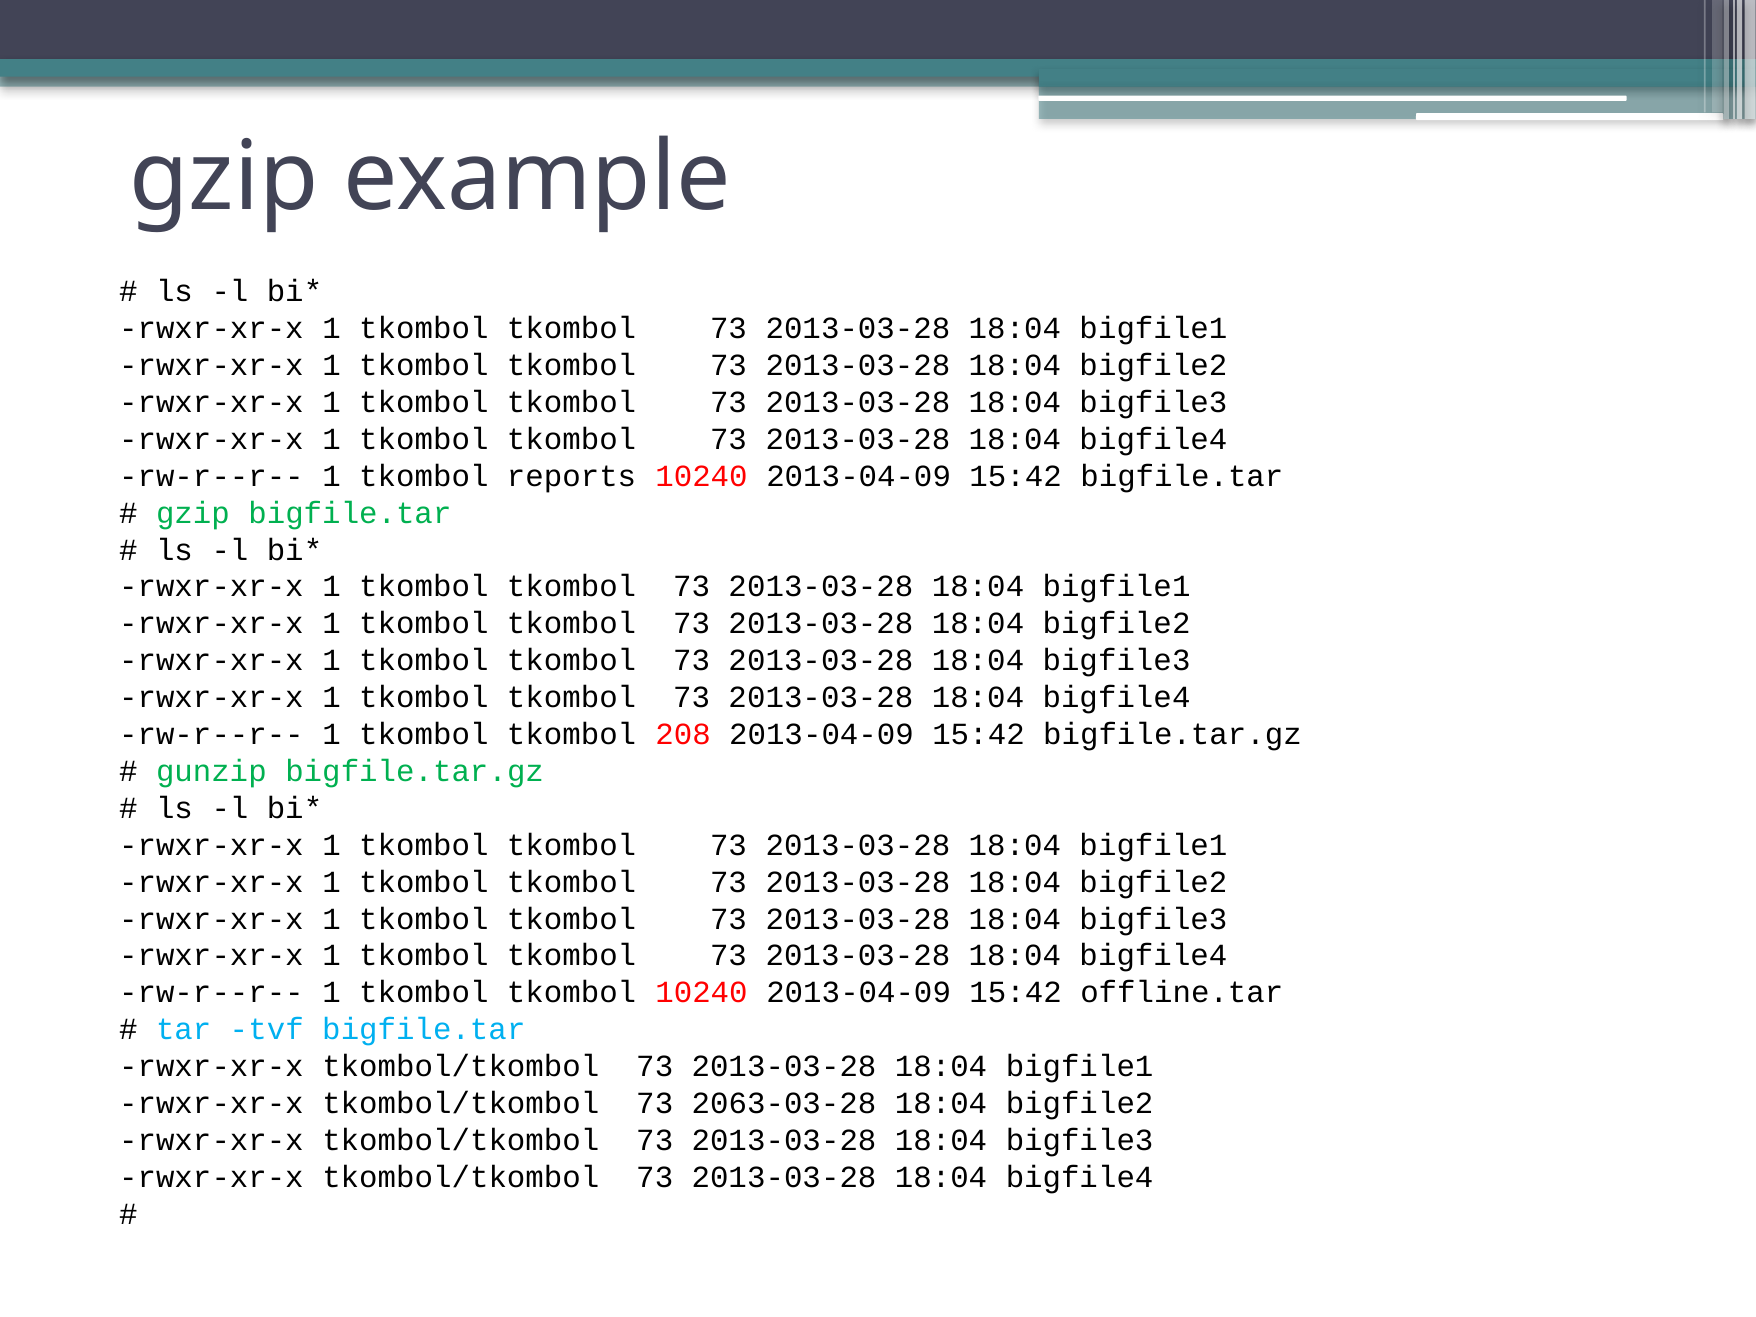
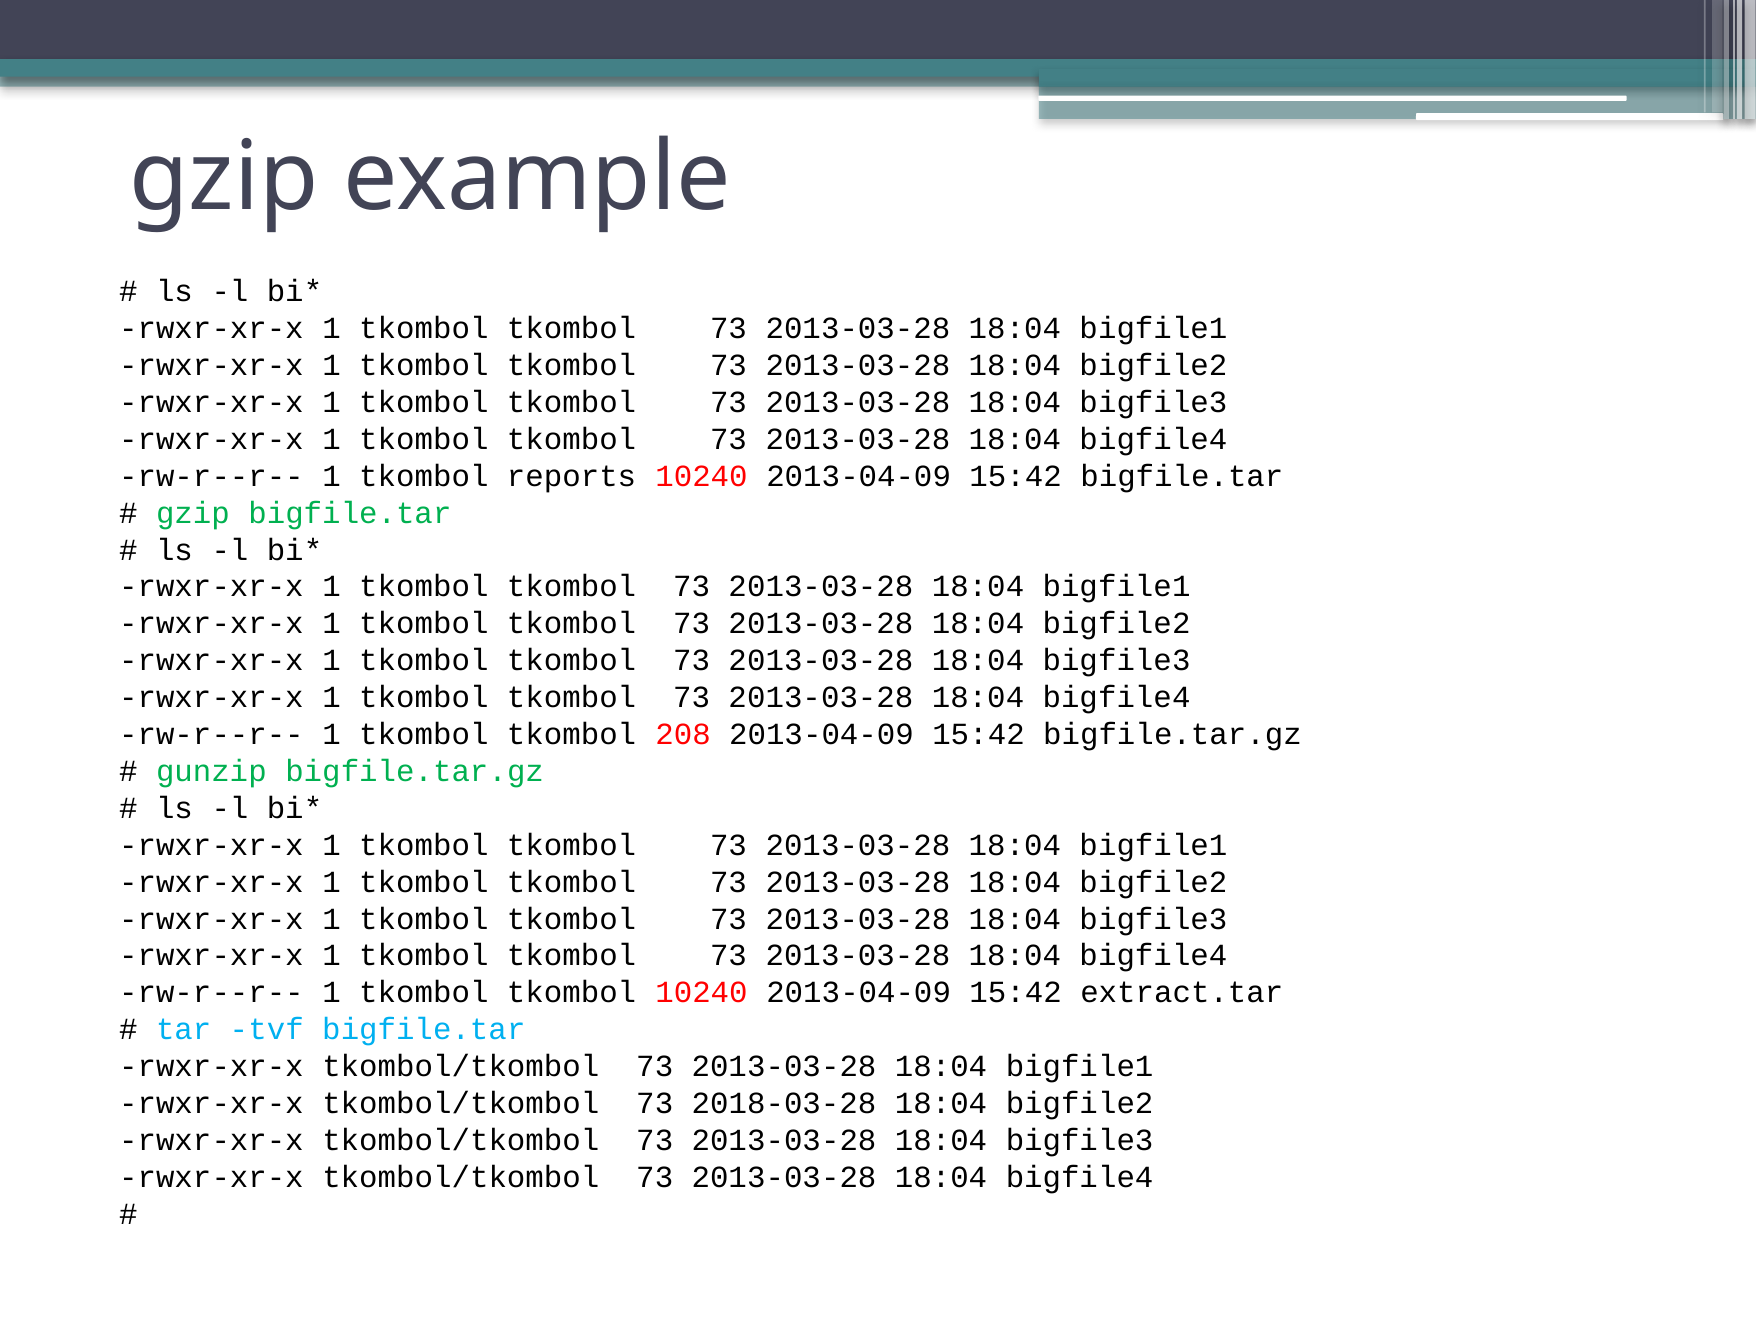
offline.tar: offline.tar -> extract.tar (1182, 993)
2063-03-28: 2063-03-28 -> 2018-03-28 (784, 1103)
